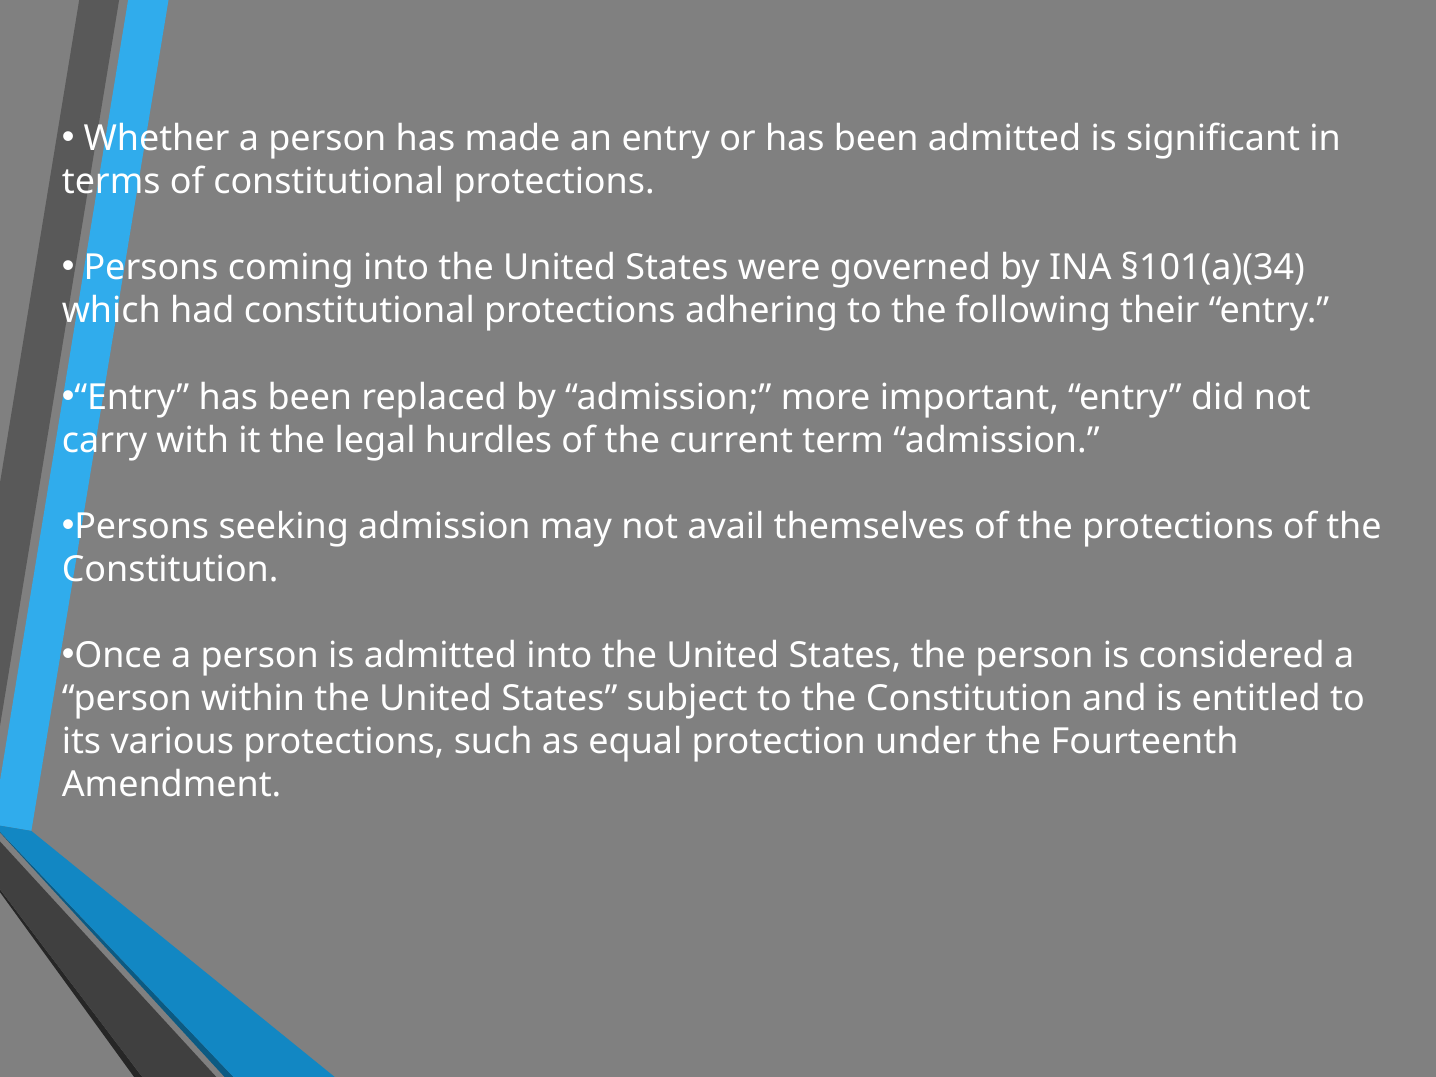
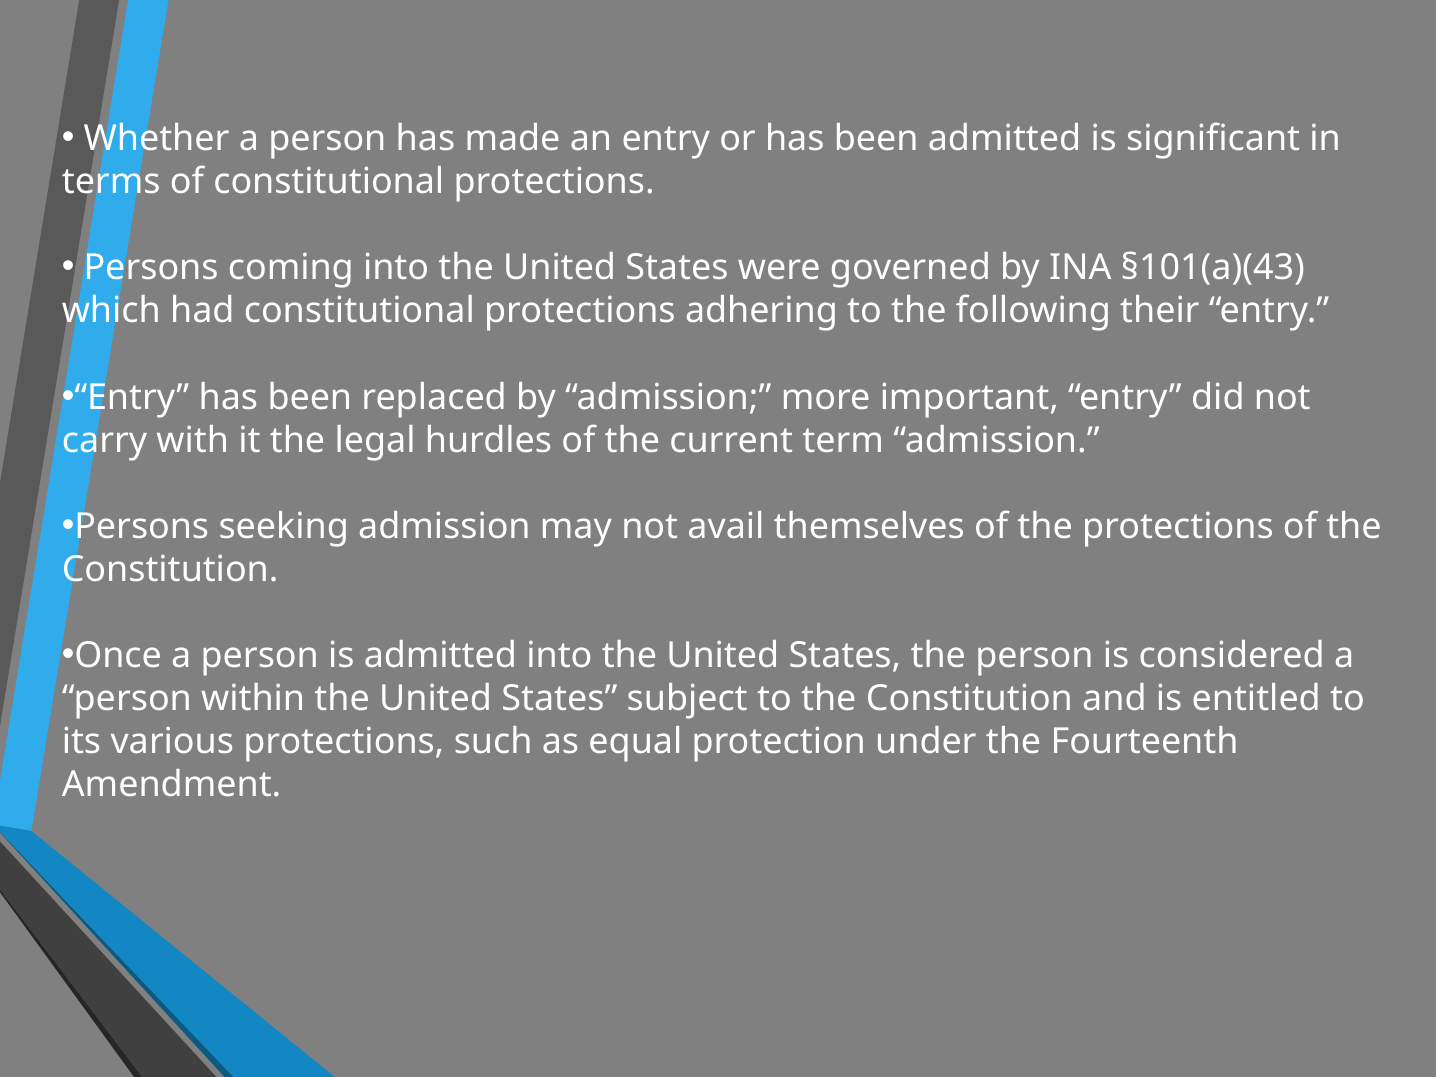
§101(a)(34: §101(a)(34 -> §101(a)(43 (1213, 268)
